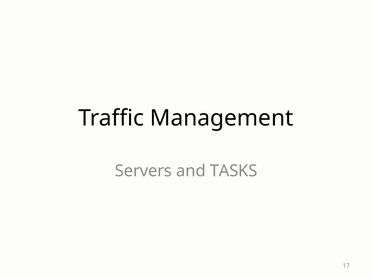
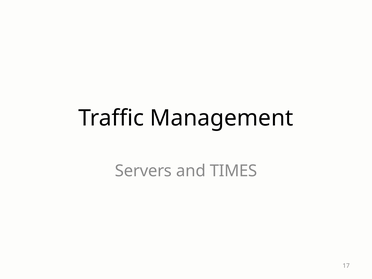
TASKS: TASKS -> TIMES (234, 171)
